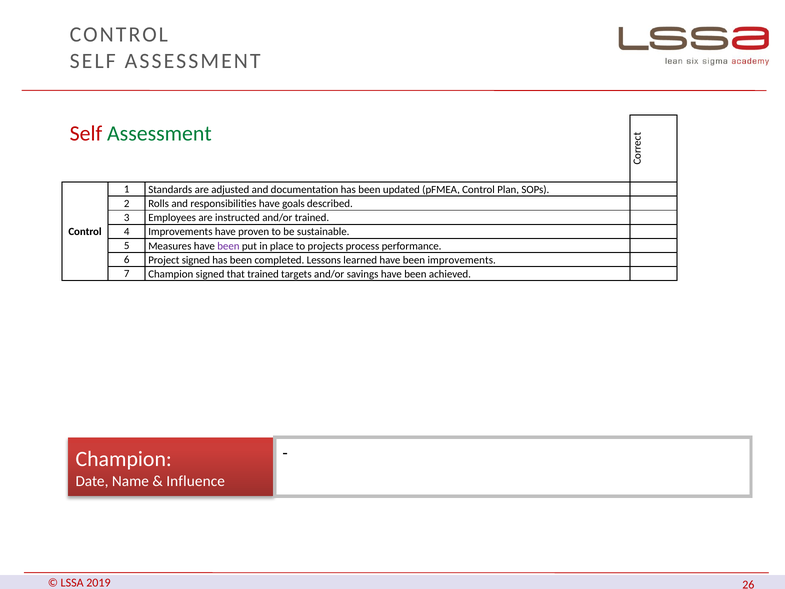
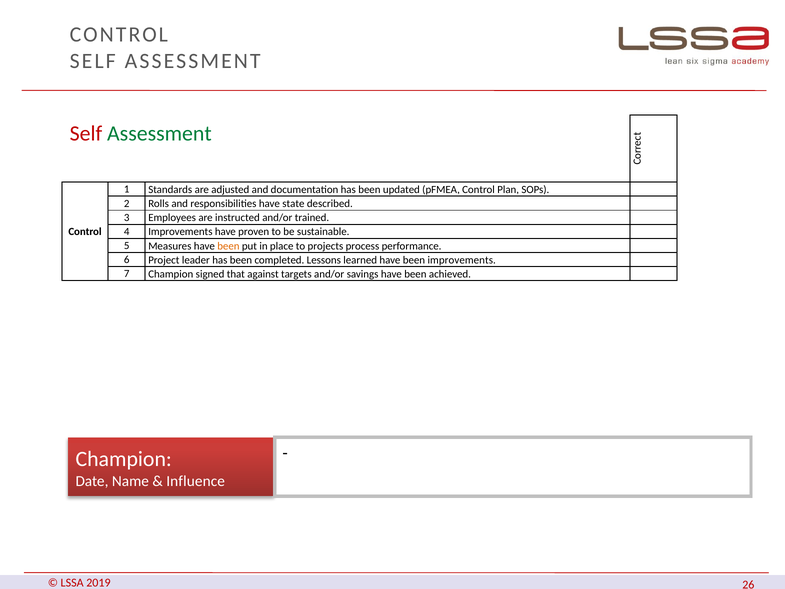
goals: goals -> state (293, 204)
been colour: purple -> orange (228, 246)
Project signed: signed -> leader (196, 260)
that trained: trained -> against (263, 274)
